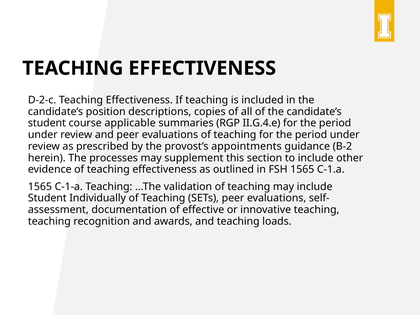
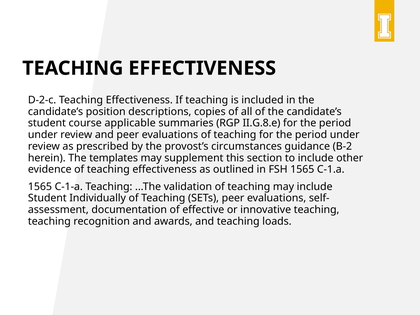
II.G.4.e: II.G.4.e -> II.G.8.e (262, 123)
appointments: appointments -> circumstances (247, 146)
processes: processes -> templates (114, 158)
